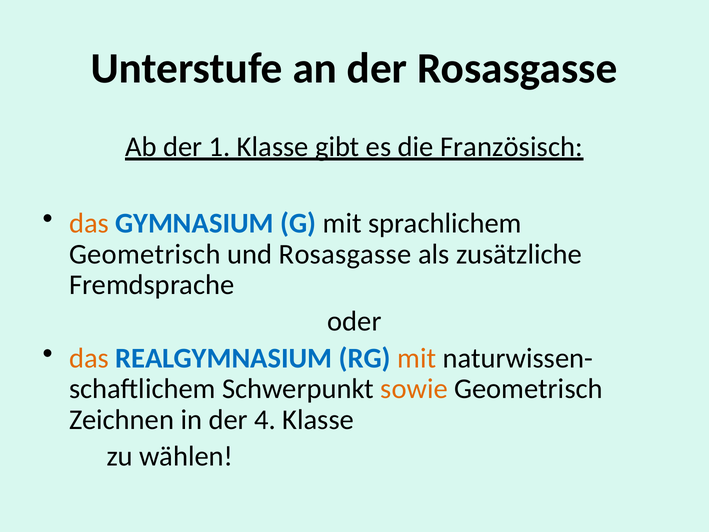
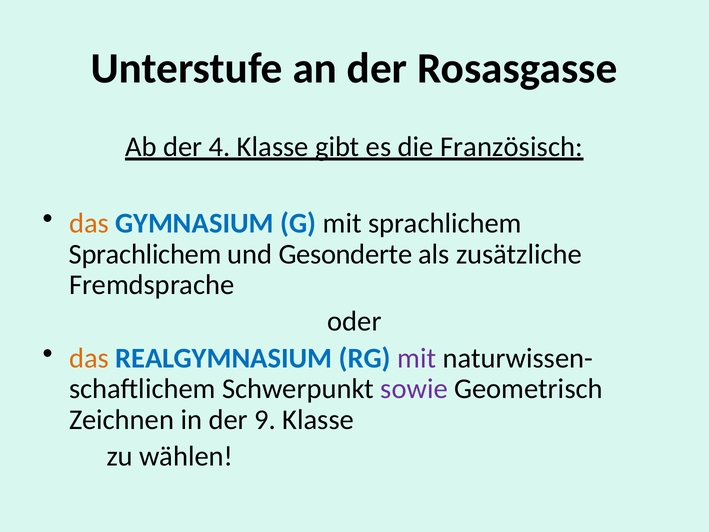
1: 1 -> 4 (220, 147)
Geometrisch: Geometrisch -> Sprachlichem (145, 254)
und Rosasgasse: Rosasgasse -> Gesonderte (345, 254)
mit colour: orange -> purple (417, 358)
sowie colour: orange -> purple (414, 389)
4: 4 -> 9 (265, 420)
